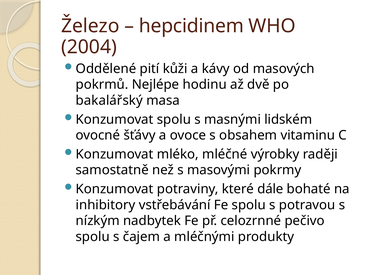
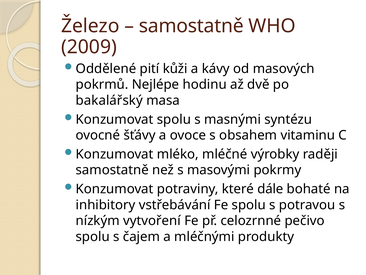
hepcidinem: hepcidinem -> samostatně (191, 26)
2004: 2004 -> 2009 (89, 47)
lidském: lidském -> syntézu (288, 119)
nadbytek: nadbytek -> vytvoření (152, 220)
